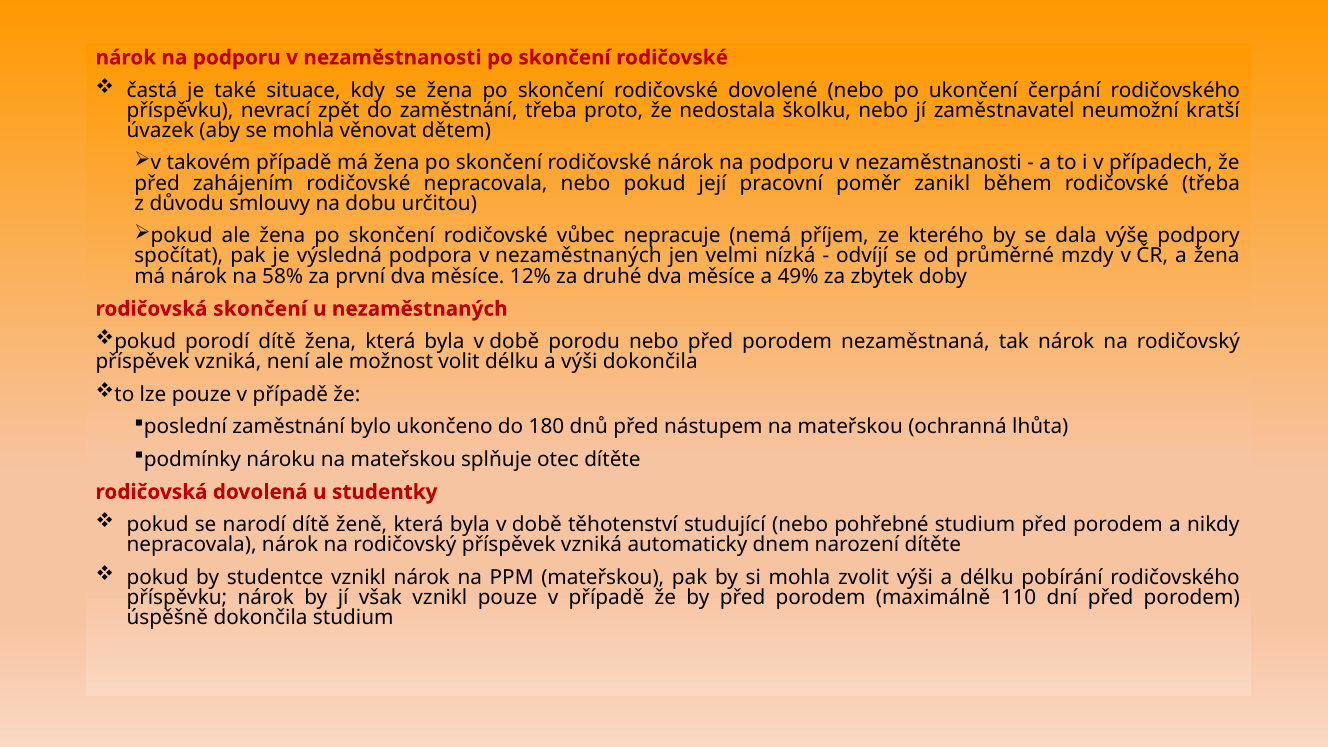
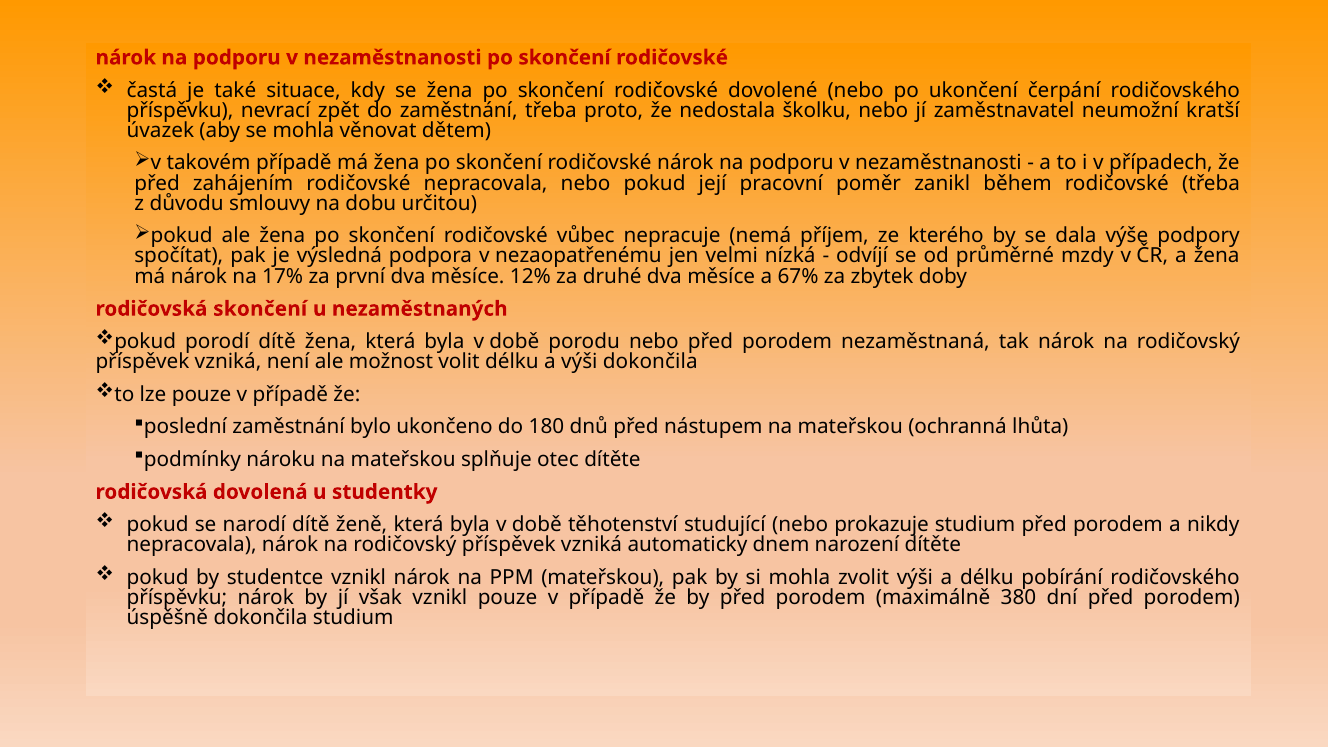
v nezaměstnaných: nezaměstnaných -> nezaopatřenému (578, 256)
58%: 58% -> 17% (283, 276)
49%: 49% -> 67% (798, 276)
pohřebné: pohřebné -> prokazuje (882, 525)
110: 110 -> 380 (1018, 597)
